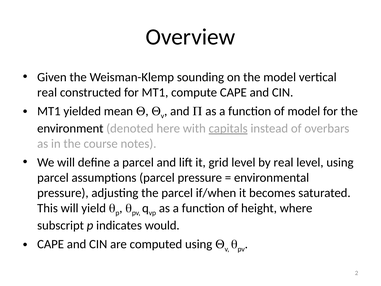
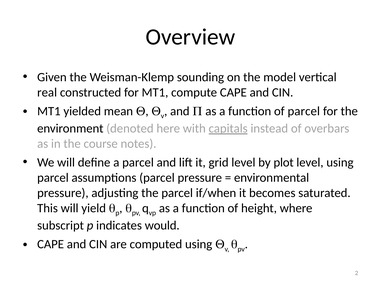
of model: model -> parcel (304, 111)
by real: real -> plot (284, 162)
